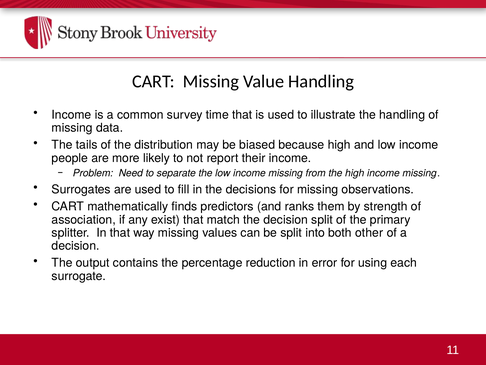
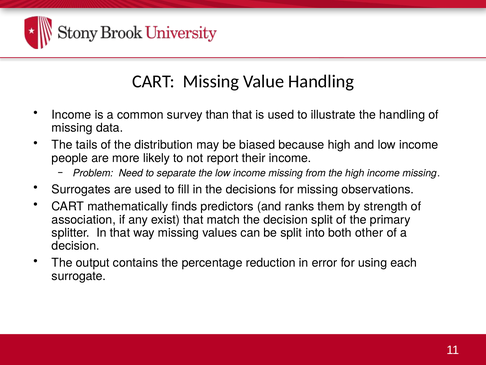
time: time -> than (217, 115)
